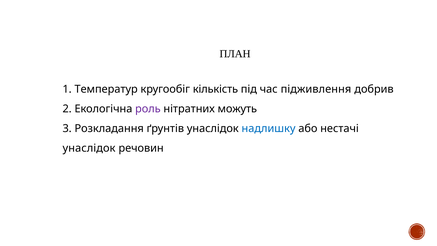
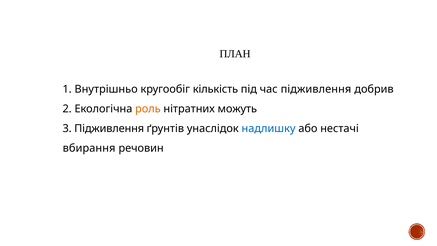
Температур: Температур -> Внутрішньо (106, 89)
роль colour: purple -> orange (148, 109)
3 Розкладання: Розкладання -> Підживлення (109, 128)
унаслідок: унаслідок -> вбирання (89, 148)
